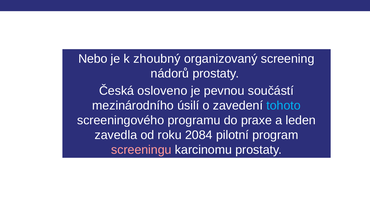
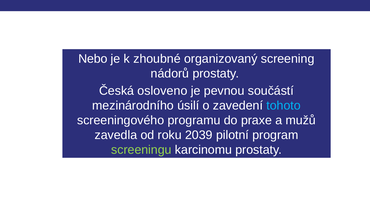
zhoubný: zhoubný -> zhoubné (157, 59)
leden: leden -> mužů (301, 120)
2084: 2084 -> 2039 (199, 135)
screeningu colour: pink -> light green (141, 150)
